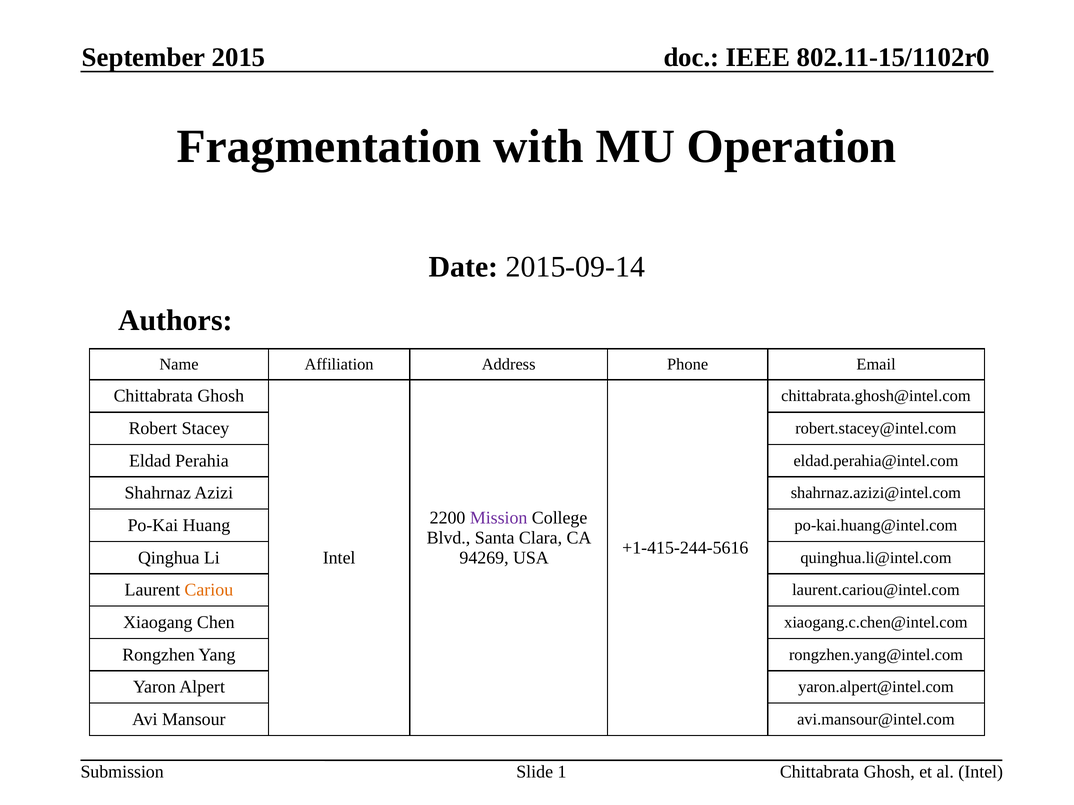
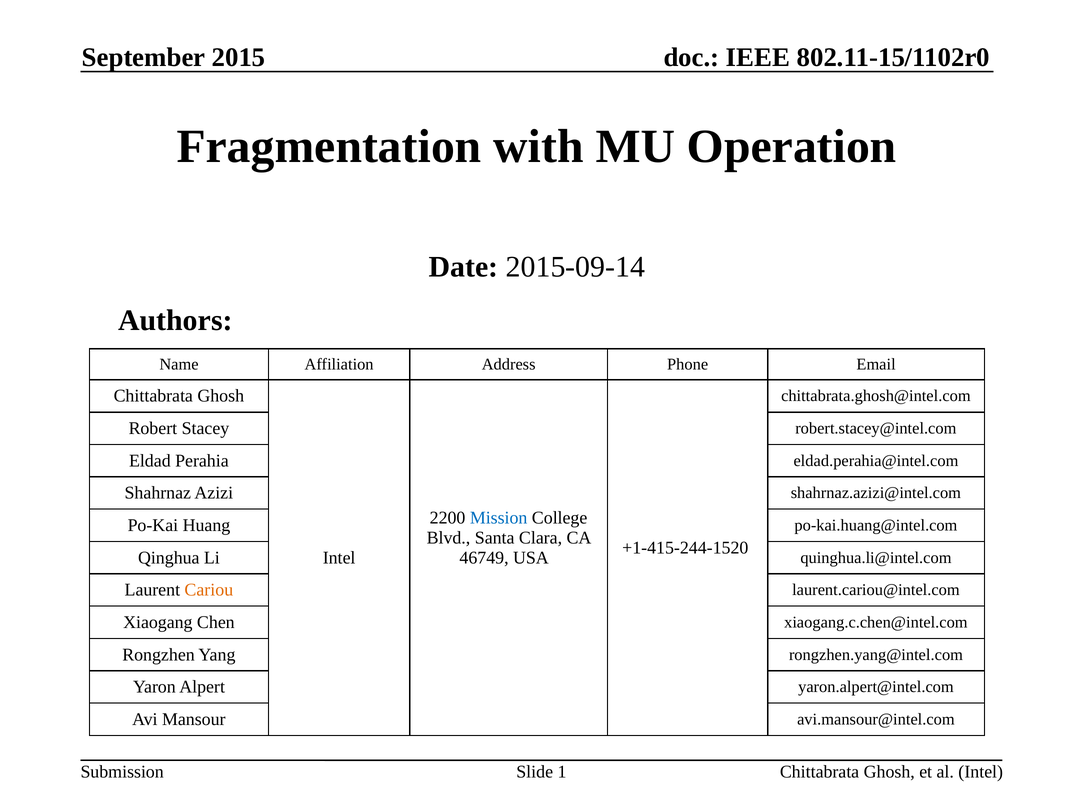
Mission colour: purple -> blue (499, 518)
+1-415-244-5616: +1-415-244-5616 -> +1-415-244-1520 (685, 548)
94269: 94269 -> 46749 (484, 558)
